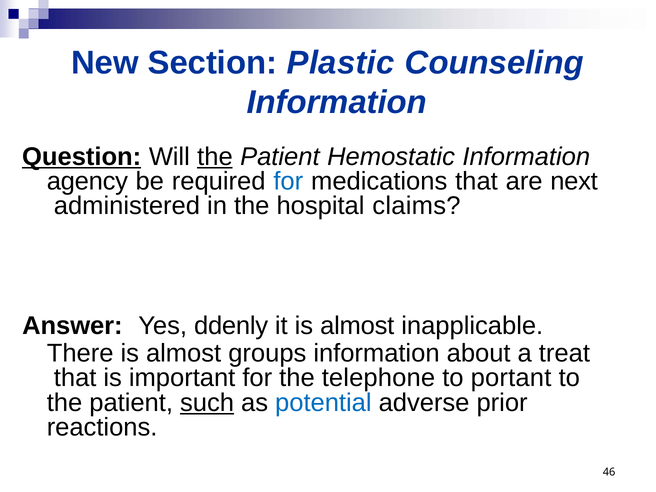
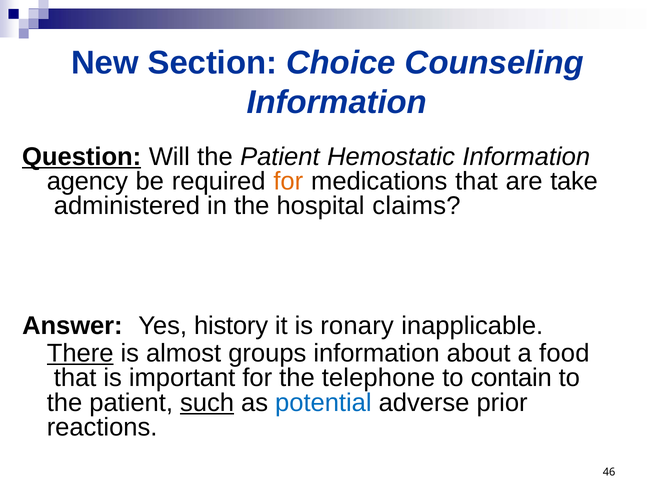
Plastic: Plastic -> Choice (341, 63)
the underline: present -> none (215, 157)
for colour: blue -> orange (288, 181)
next: next -> take (574, 181)
ddenly: ddenly -> history (231, 325)
it is almost: almost -> ronary (357, 325)
There underline: none -> present (80, 353)
treat: treat -> food (564, 353)
portant: portant -> contain (511, 378)
